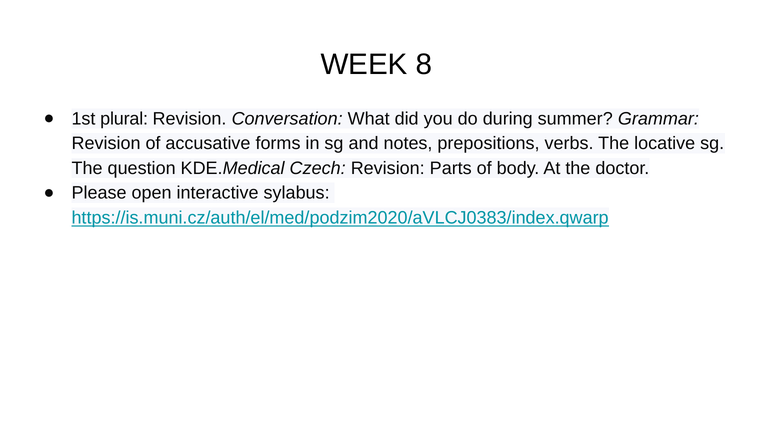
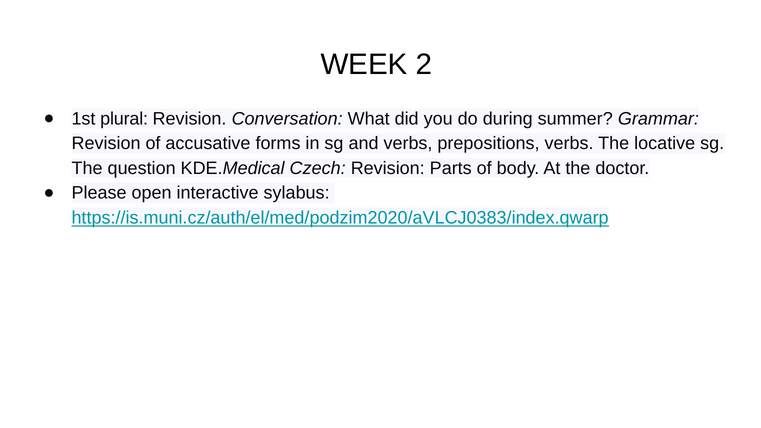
8: 8 -> 2 (424, 64)
and notes: notes -> verbs (408, 144)
